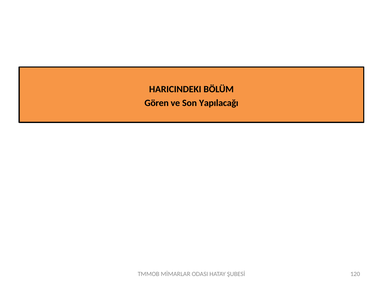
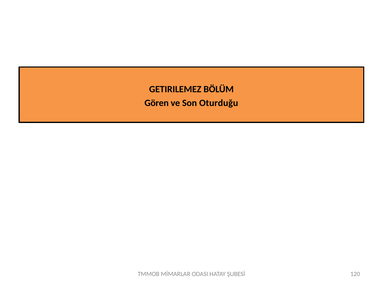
HARICINDEKI: HARICINDEKI -> GETIRILEMEZ (175, 89)
Yapılacağı: Yapılacağı -> Oturduğu (219, 103)
